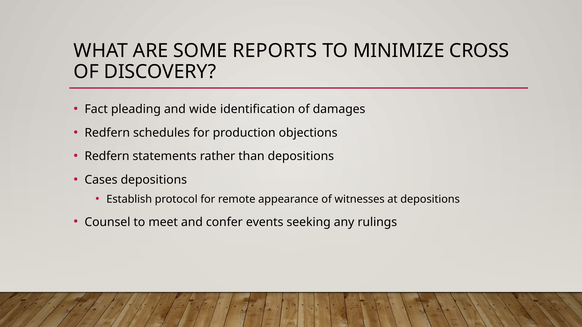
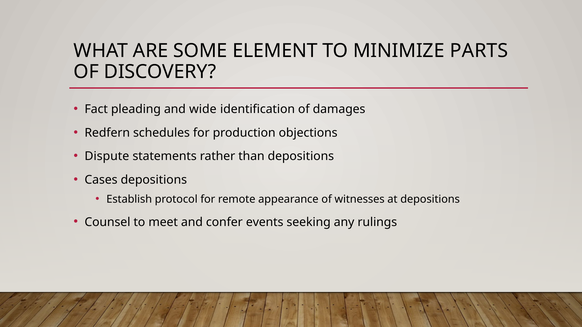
REPORTS: REPORTS -> ELEMENT (275, 51)
CROSS: CROSS -> PARTS (479, 51)
Redfern: Redfern -> Dispute (107, 156)
